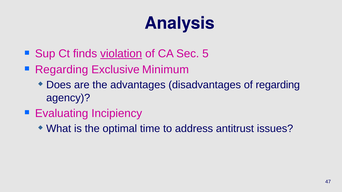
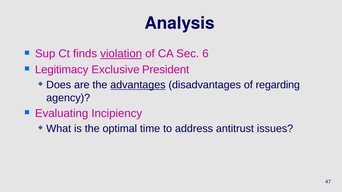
5: 5 -> 6 (205, 54)
Regarding: Regarding -> Legitimacy (62, 70)
Minimum: Minimum -> President (166, 70)
advantages underline: none -> present (138, 85)
